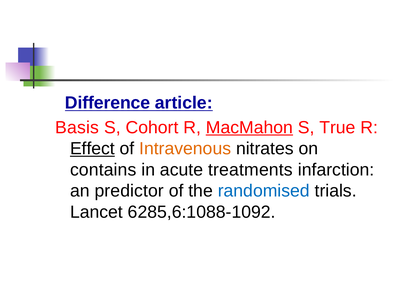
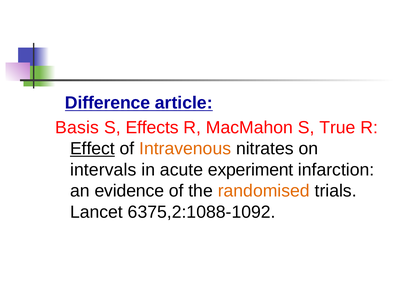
Cohort: Cohort -> Effects (152, 128)
MacMahon underline: present -> none (249, 128)
contains: contains -> intervals (103, 170)
treatments: treatments -> experiment (251, 170)
predictor: predictor -> evidence (129, 191)
randomised colour: blue -> orange (264, 191)
6285,6:1088-1092: 6285,6:1088-1092 -> 6375,2:1088-1092 (202, 212)
